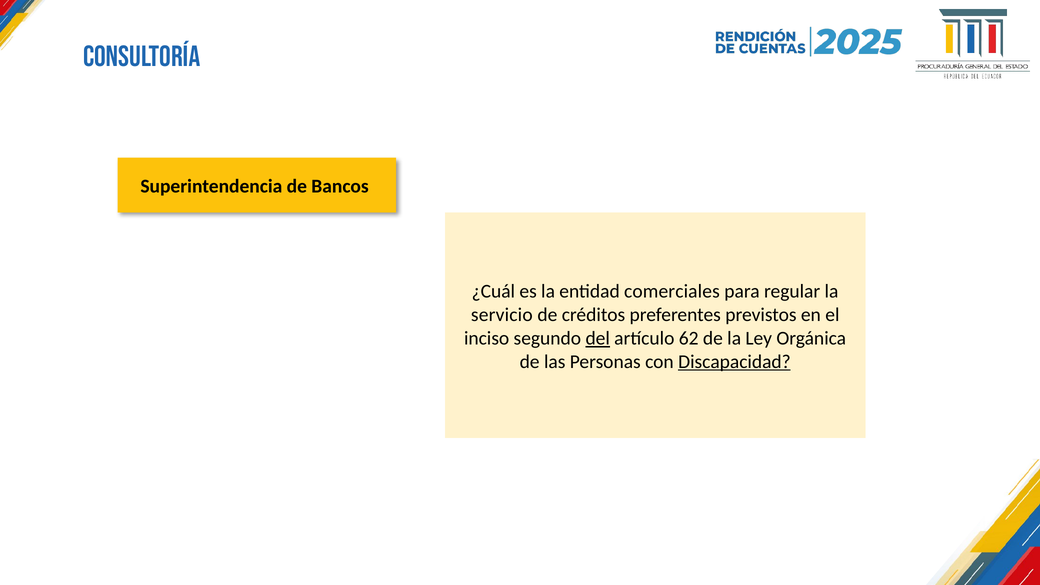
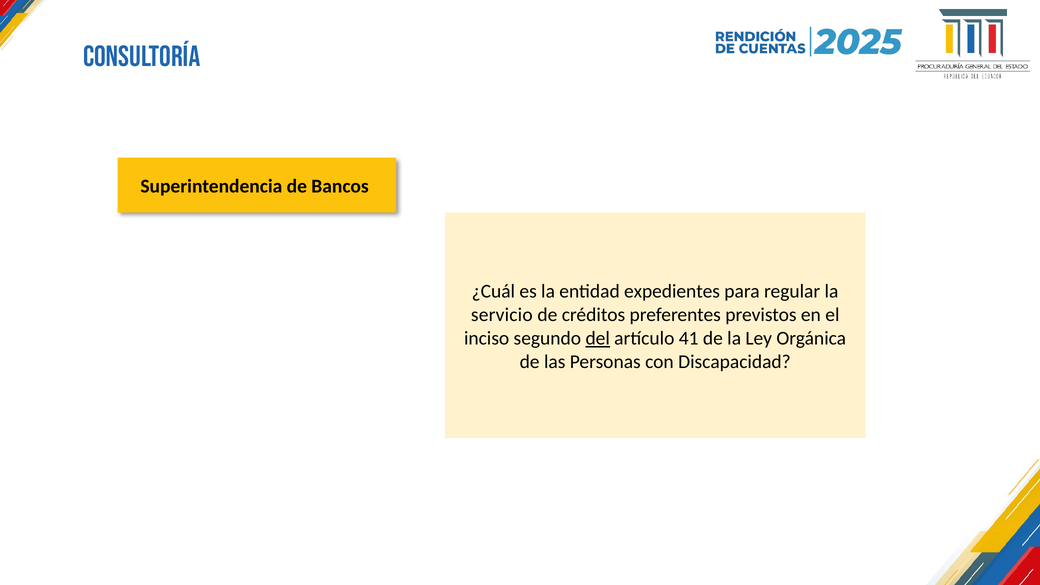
comerciales: comerciales -> expedientes (672, 291)
62: 62 -> 41 (689, 338)
Discapacidad underline: present -> none (734, 362)
